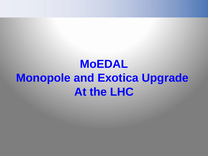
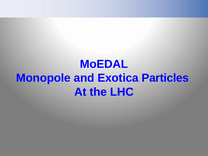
Upgrade: Upgrade -> Particles (165, 78)
